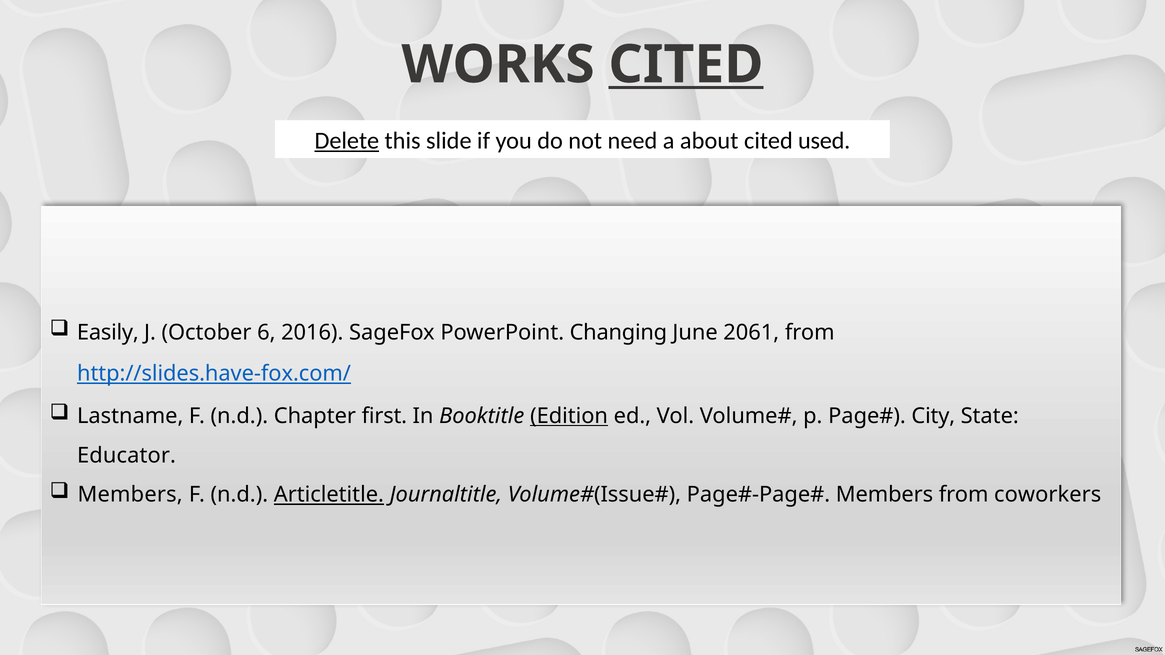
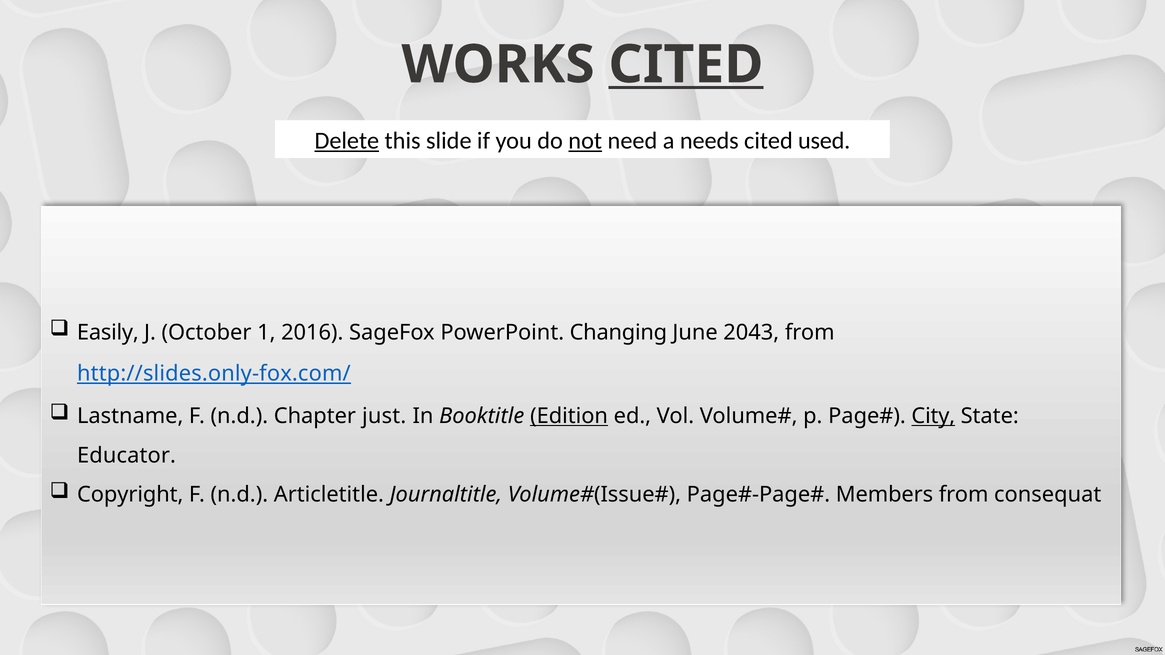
not underline: none -> present (585, 141)
about: about -> needs (709, 141)
6: 6 -> 1 (266, 332)
2061: 2061 -> 2043 (751, 332)
http://slides.have-fox.com/: http://slides.have-fox.com/ -> http://slides.only-fox.com/ (214, 374)
first: first -> just (384, 416)
City underline: none -> present (933, 416)
Members: Members -> Copyright (130, 495)
Articletitle underline: present -> none (329, 495)
coworkers: coworkers -> consequat (1048, 495)
